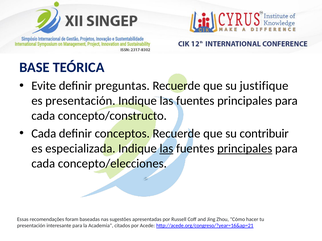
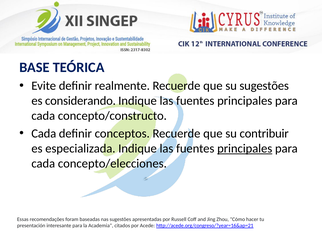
preguntas: preguntas -> realmente (122, 86)
su justifique: justifique -> sugestões (264, 86)
es presentación: presentación -> considerando (80, 101)
las underline: present -> none (166, 149)
